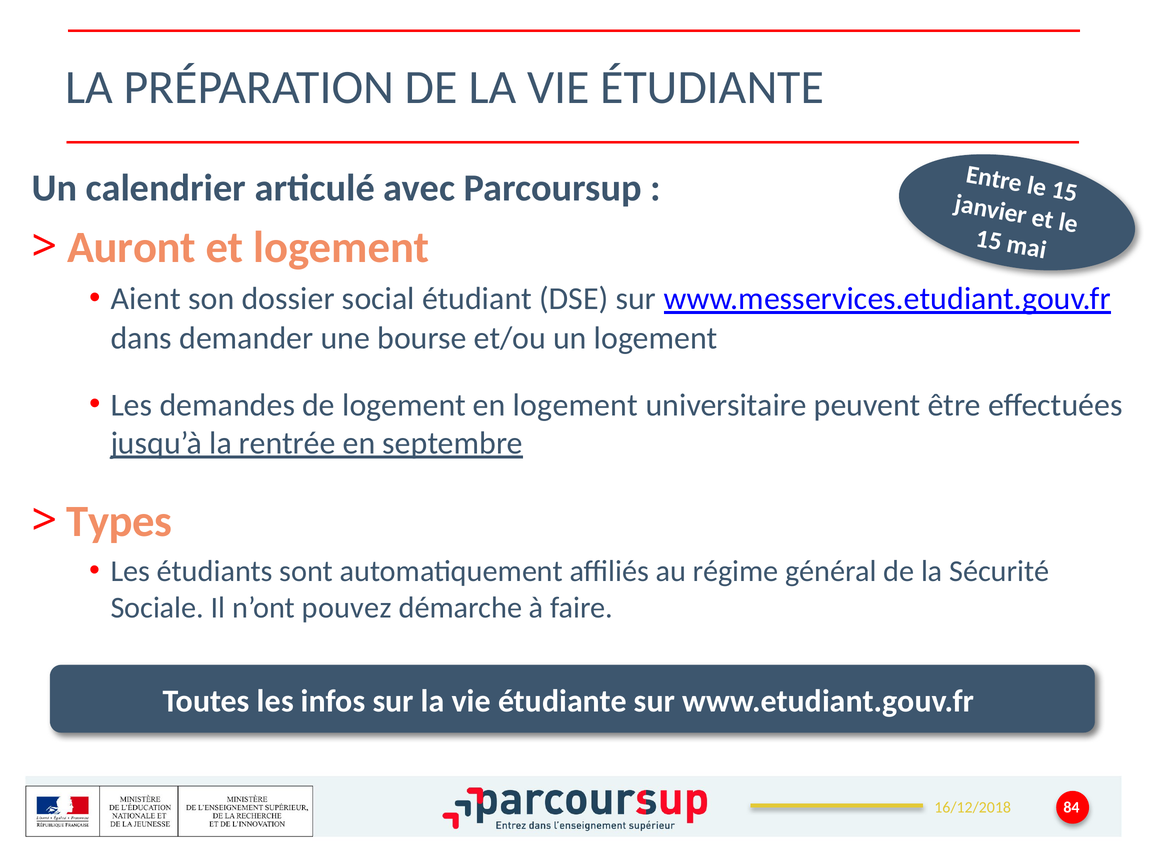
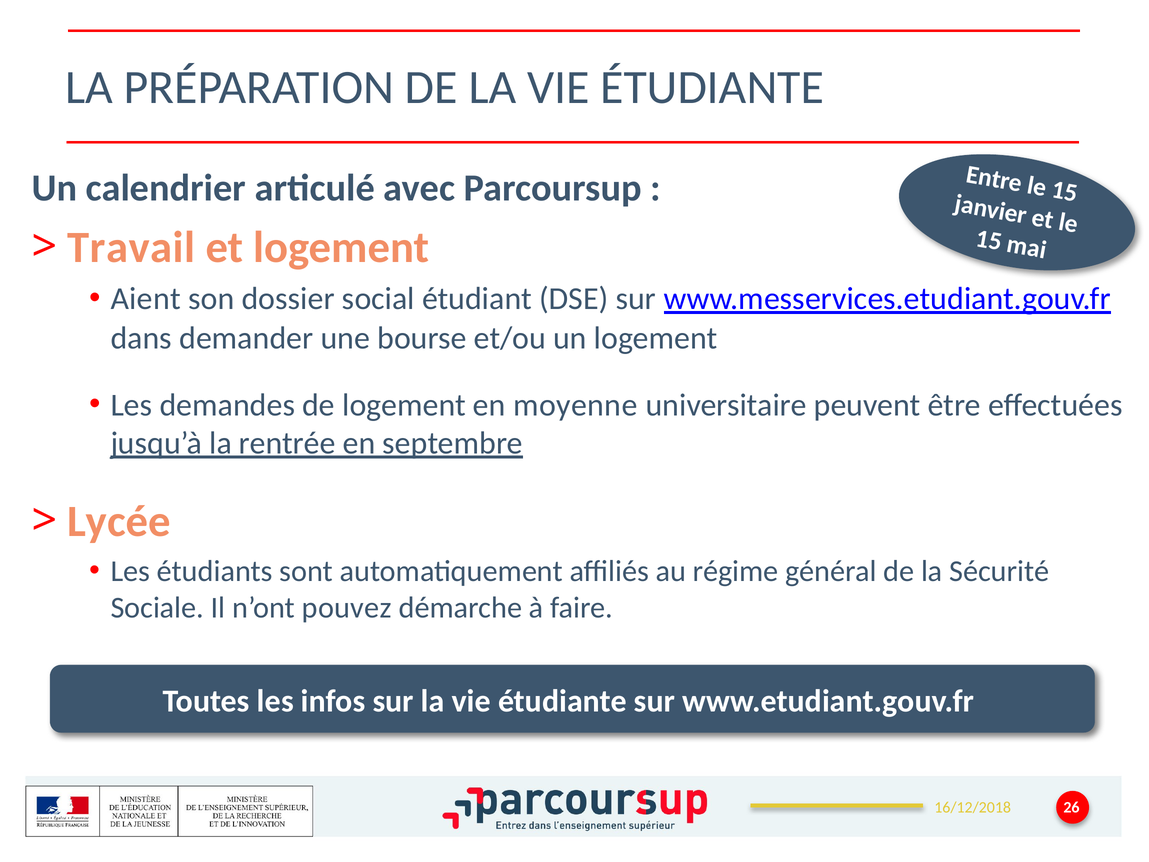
Auront: Auront -> Travail (131, 247)
en logement: logement -> moyenne (575, 405)
Types: Types -> Lycée (119, 521)
84: 84 -> 26 (1071, 807)
